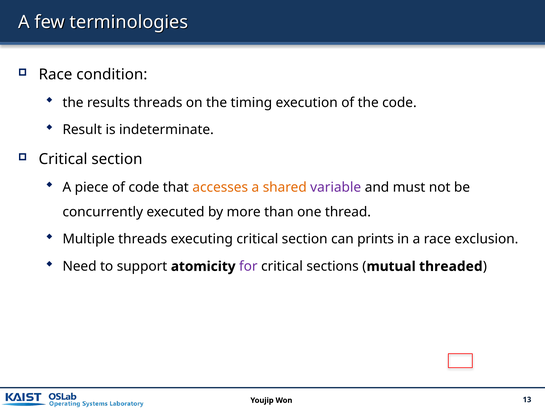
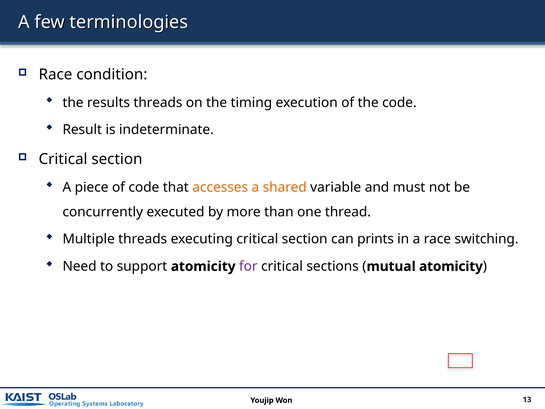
variable colour: purple -> black (336, 187)
exclusion: exclusion -> switching (487, 239)
mutual threaded: threaded -> atomicity (451, 266)
